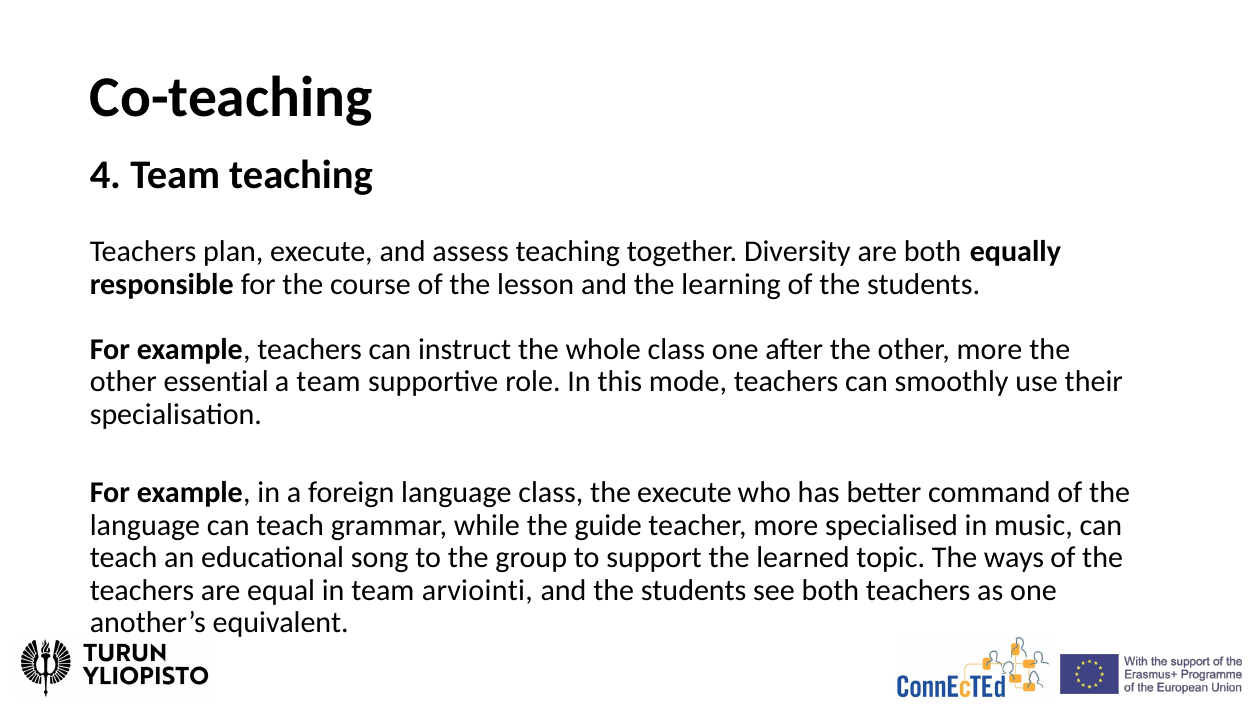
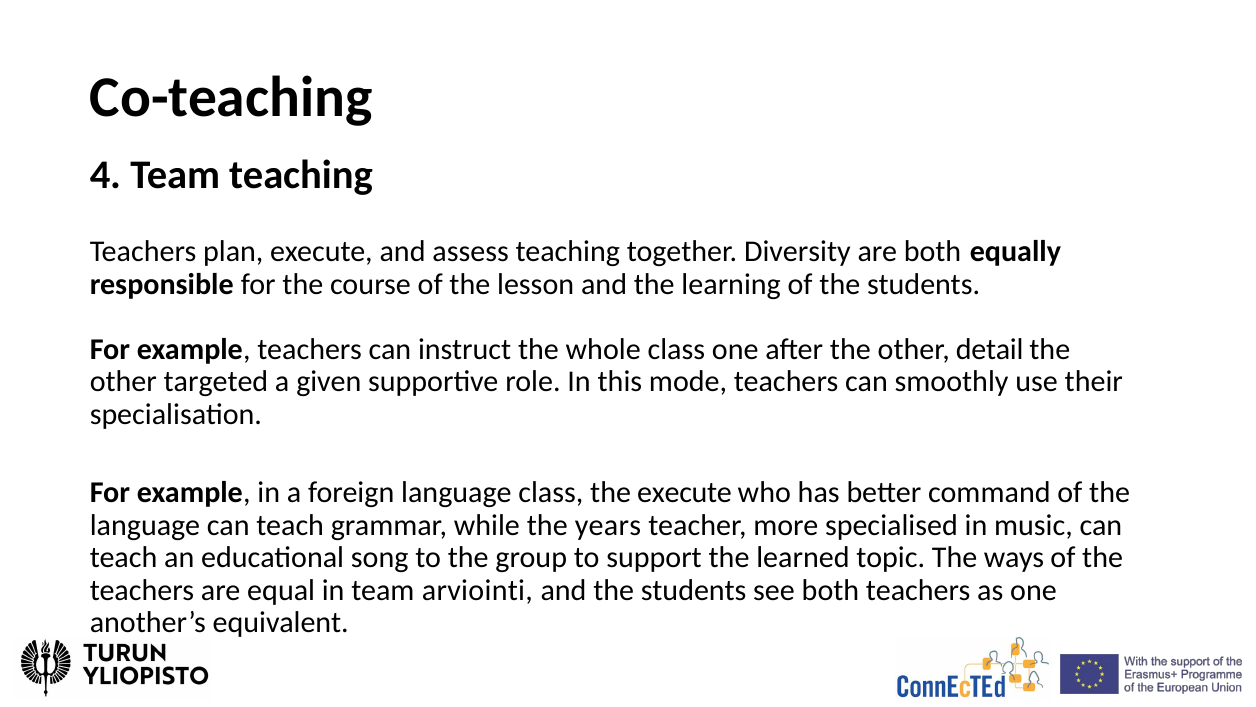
other more: more -> detail (990, 349)
essential: essential -> targeted (216, 382)
a team: team -> given (329, 382)
guide: guide -> years (608, 525)
